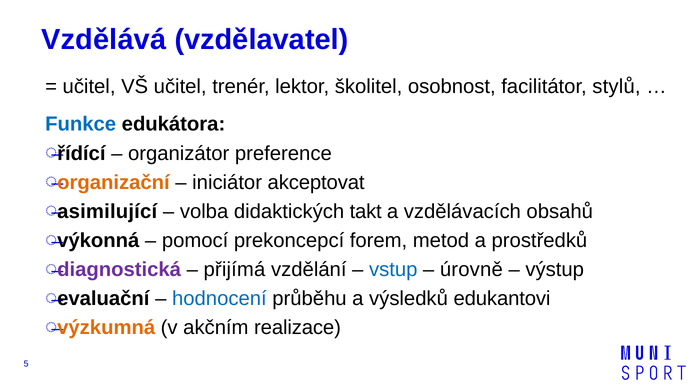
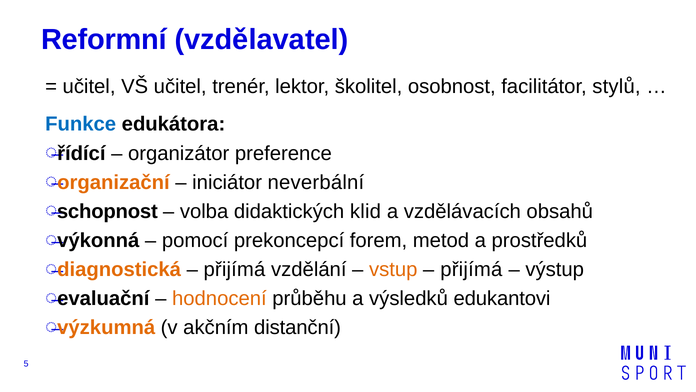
Vzdělává: Vzdělává -> Reformní (104, 40)
akceptovat: akceptovat -> neverbální (316, 182)
asimilující: asimilující -> schopnost (107, 211)
takt: takt -> klid (365, 211)
diagnostická colour: purple -> orange (119, 269)
vstup colour: blue -> orange (393, 269)
úrovně: úrovně -> přijímá (471, 269)
hodnocení colour: blue -> orange (219, 298)
realizace: realizace -> distanční (298, 327)
